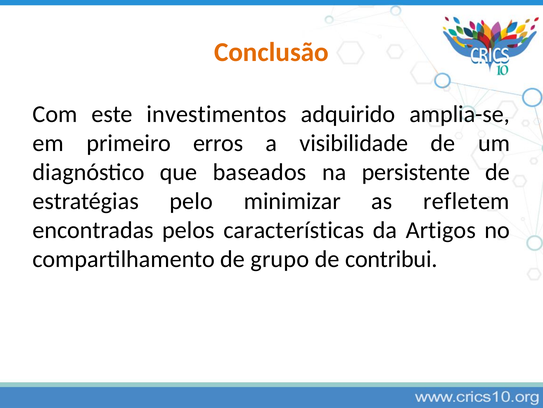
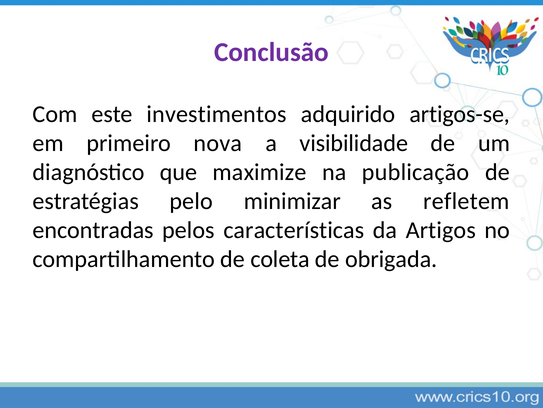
Conclusão colour: orange -> purple (271, 52)
amplia-se: amplia-se -> artigos-se (460, 114)
erros: erros -> nova (218, 143)
baseados: baseados -> maximize (260, 172)
persistente: persistente -> publicação (416, 172)
grupo: grupo -> coleta (280, 259)
contribui: contribui -> obrigada (391, 259)
